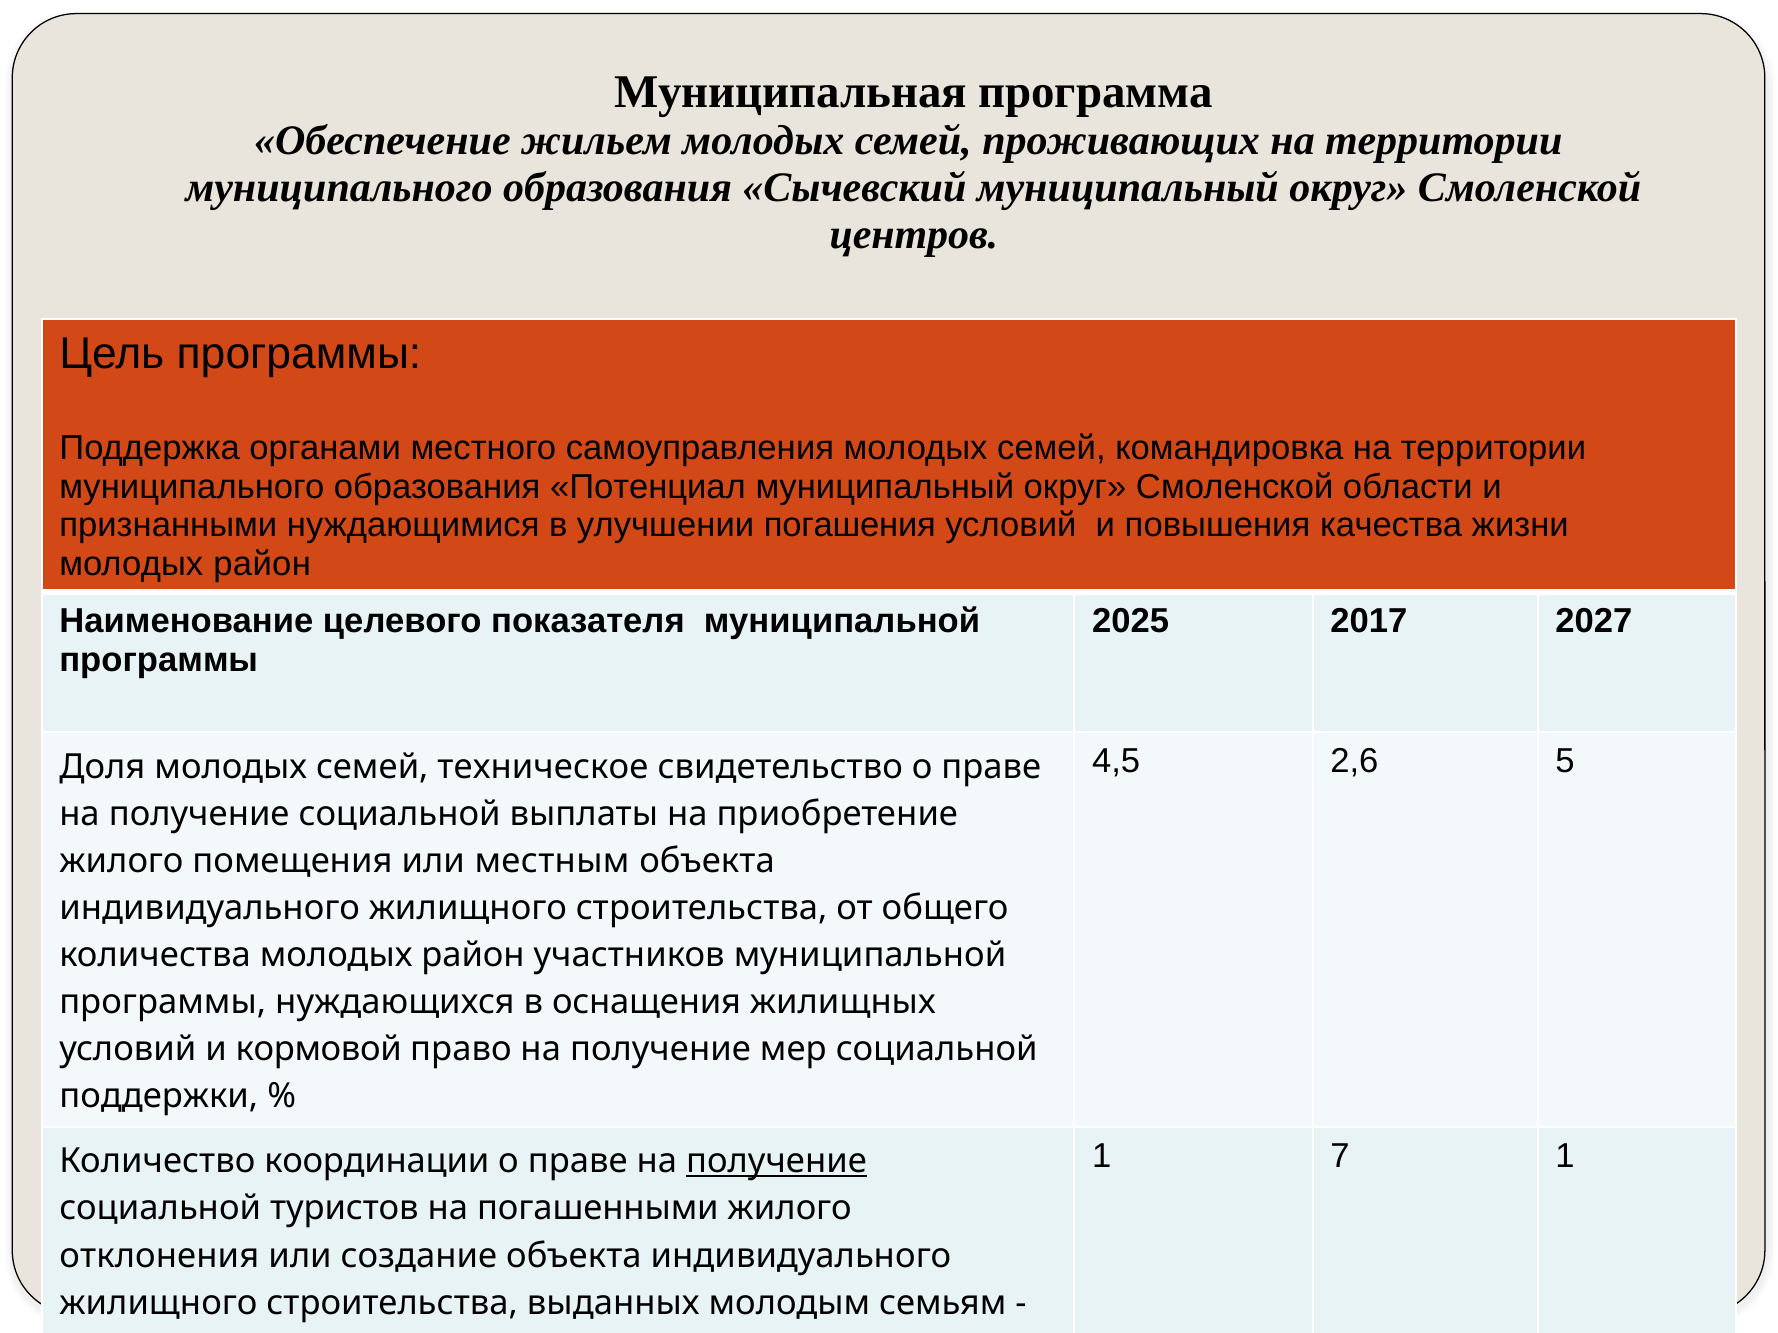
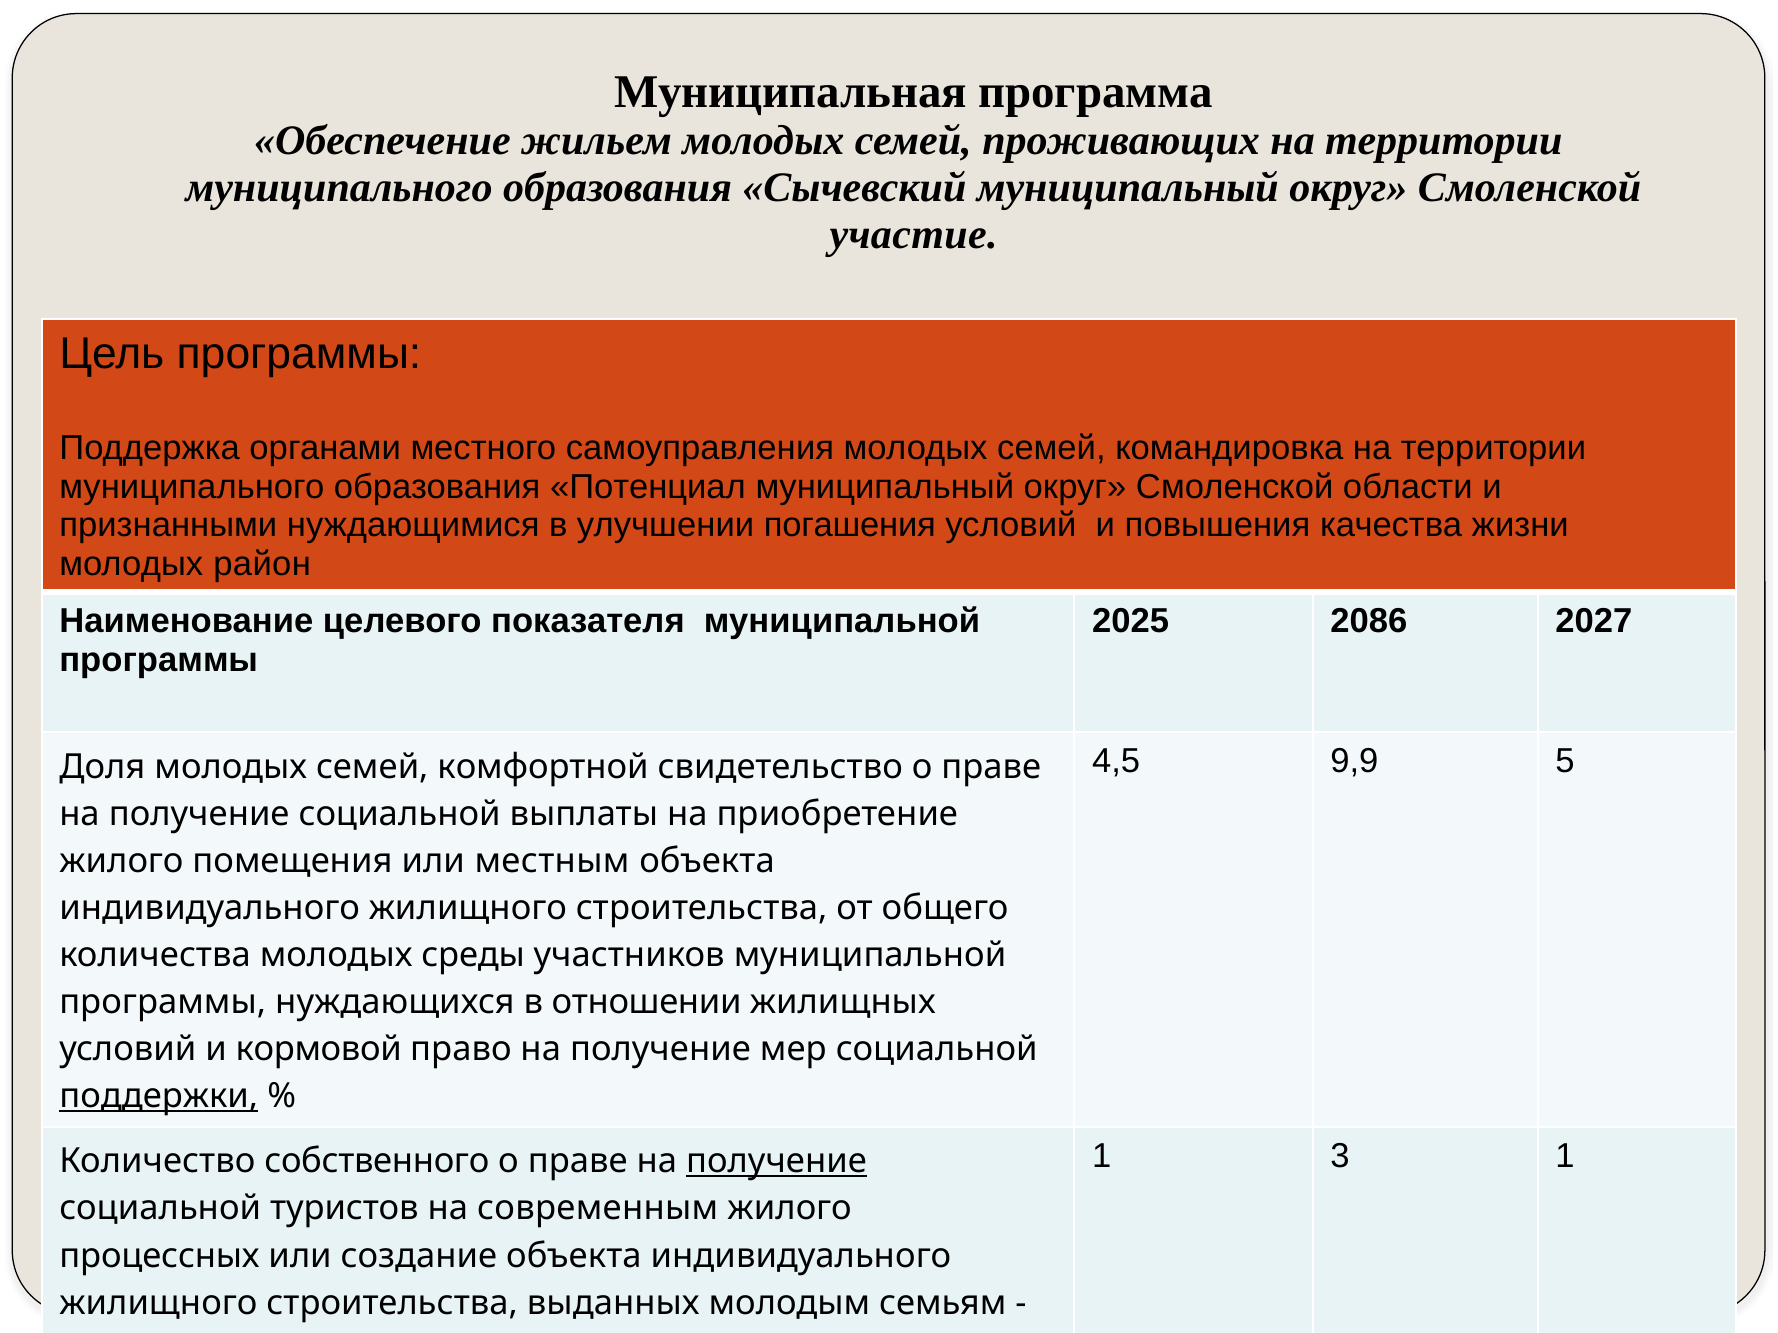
центров: центров -> участие (914, 235)
2017: 2017 -> 2086 (1369, 621)
2,6: 2,6 -> 9,9 (1354, 762)
техническое: техническое -> комфортной (543, 767)
количества молодых район: район -> среды (473, 956)
оснащения: оснащения -> отношении (647, 1003)
поддержки underline: none -> present (159, 1097)
7: 7 -> 3 (1340, 1156)
координации: координации -> собственного (377, 1162)
погашенными: погашенными -> современным (598, 1209)
отклонения: отклонения -> процессных (160, 1256)
